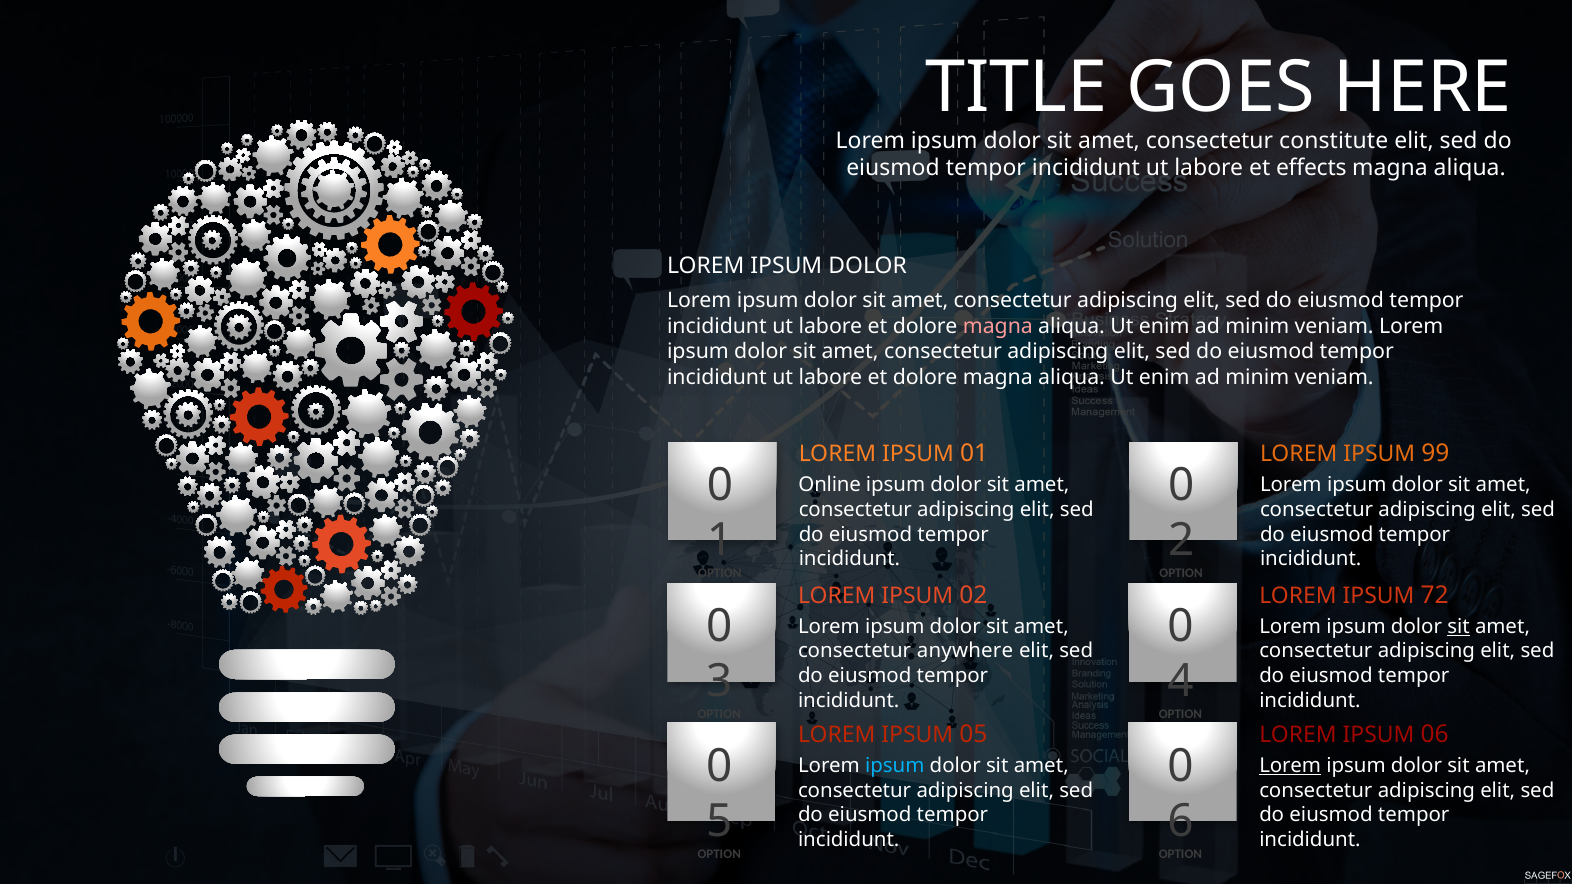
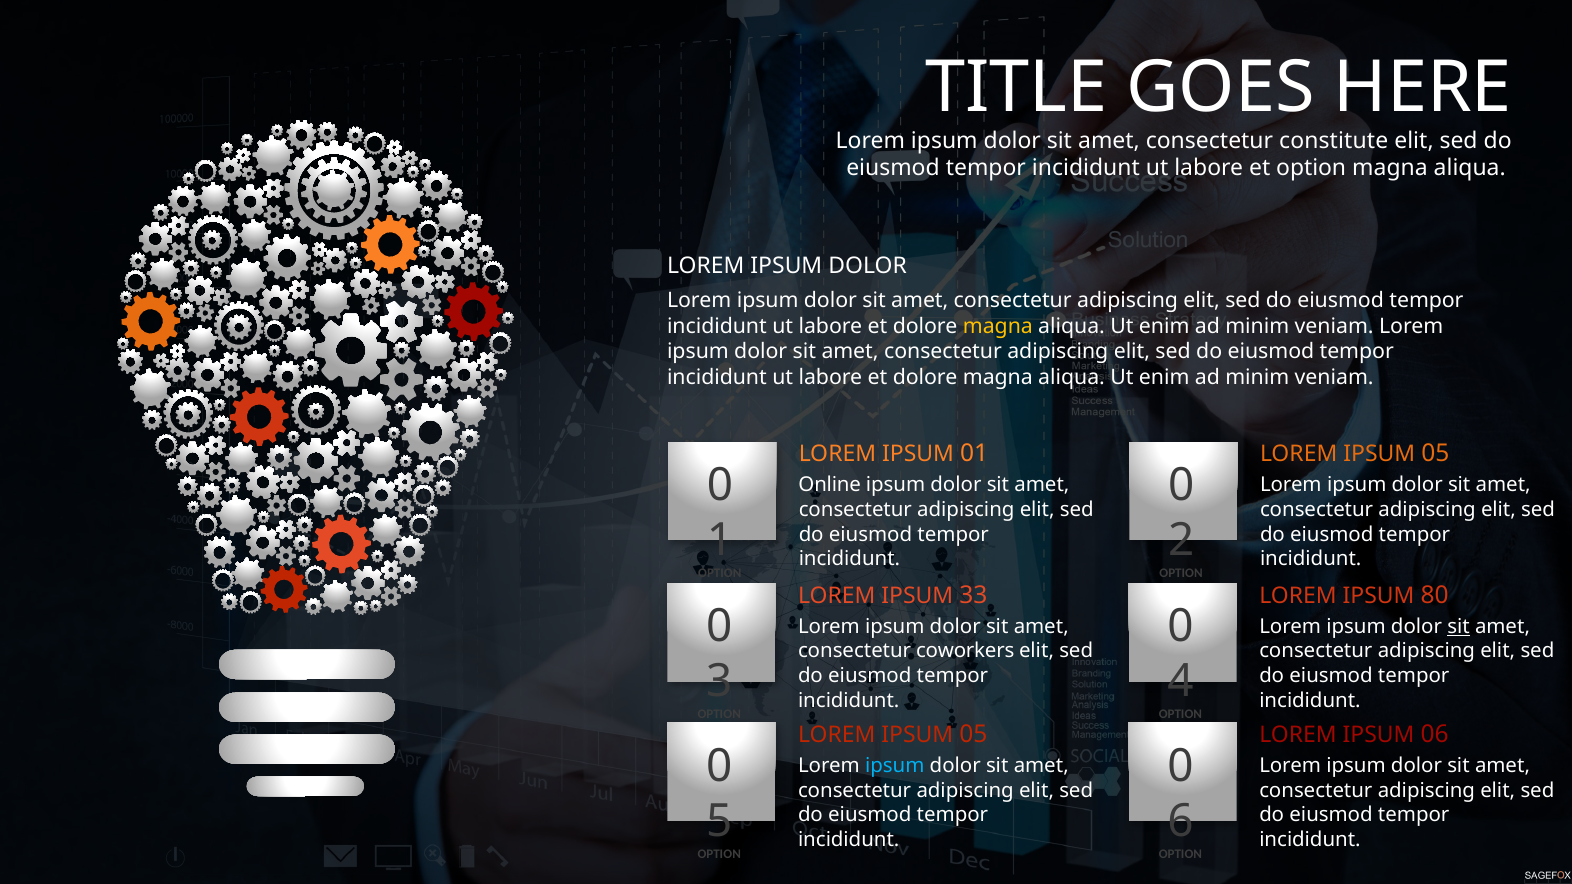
et effects: effects -> option (1311, 168)
magna colour: pink -> yellow (998, 326)
99: 99 -> 05 (1435, 454)
02: 02 -> 33 (973, 595)
72: 72 -> 80 (1435, 595)
anywhere: anywhere -> coworkers (965, 651)
Lorem underline: present -> none (1290, 766)
